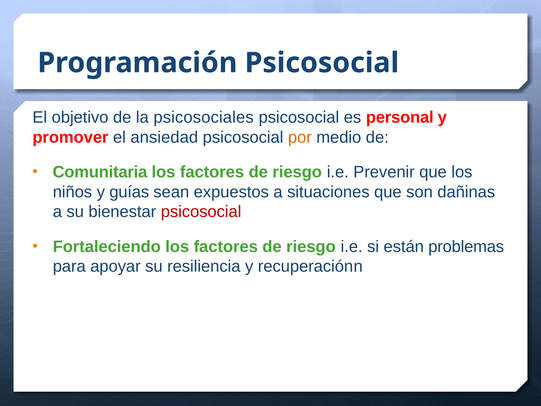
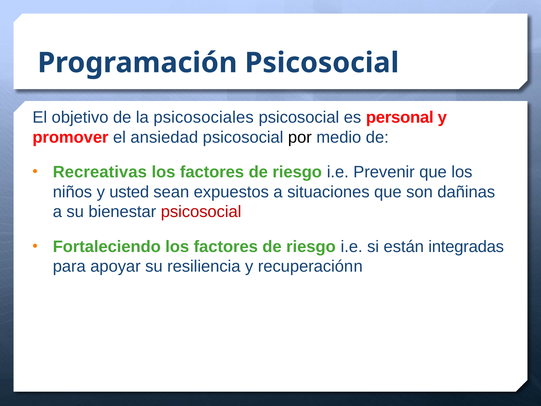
por colour: orange -> black (300, 137)
Comunitaria: Comunitaria -> Recreativas (100, 172)
guías: guías -> usted (129, 192)
problemas: problemas -> integradas (466, 247)
